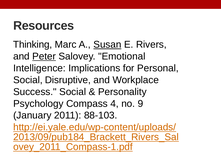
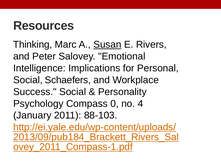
Peter underline: present -> none (44, 56)
Disruptive: Disruptive -> Schaefers (68, 80)
4: 4 -> 0 (115, 103)
9: 9 -> 4 (140, 103)
